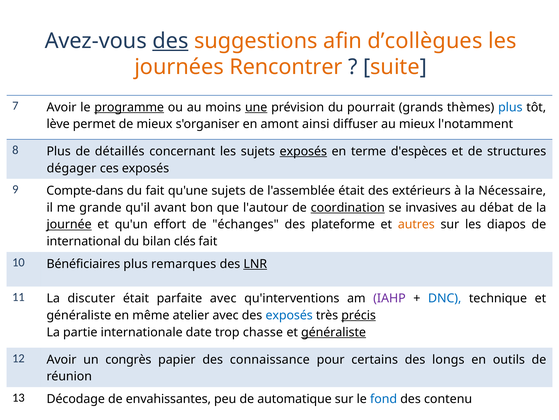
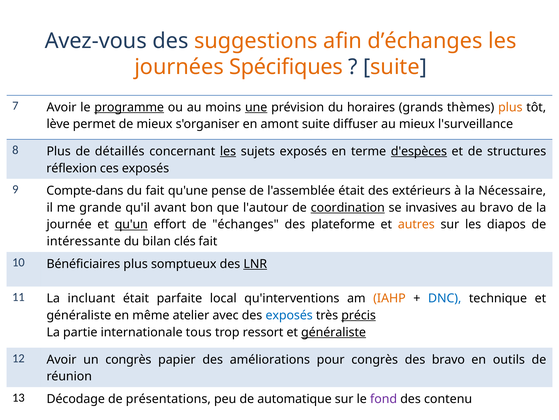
des underline: present -> none (170, 41)
d’collègues: d’collègues -> d’échanges (425, 41)
Rencontrer: Rencontrer -> Spécifiques (286, 67)
pourrait: pourrait -> horaires (371, 107)
plus colour: blue -> orange (510, 107)
amont ainsi: ainsi -> suite (316, 124)
l'notamment: l'notamment -> l'surveillance (476, 124)
les underline: none -> present (228, 151)
exposés underline: present -> none (303, 151)
d'espèces underline: none -> present (419, 151)
dégager: dégager -> réflexion (72, 168)
qu'une sujets: sujets -> pense (229, 190)
au débat: débat -> bravo (496, 207)
journée underline: present -> none (69, 224)
qu'un underline: none -> present (131, 224)
international: international -> intéressante (84, 241)
remarques: remarques -> somptueux (184, 263)
discuter: discuter -> incluant (91, 298)
parfaite avec: avec -> local (223, 298)
IAHP colour: purple -> orange (389, 298)
date: date -> tous (199, 332)
chasse: chasse -> ressort (263, 332)
connaissance: connaissance -> améliorations (270, 359)
pour certains: certains -> congrès (375, 359)
des longs: longs -> bravo (448, 359)
envahissantes: envahissantes -> présentations (168, 398)
fond colour: blue -> purple (384, 398)
